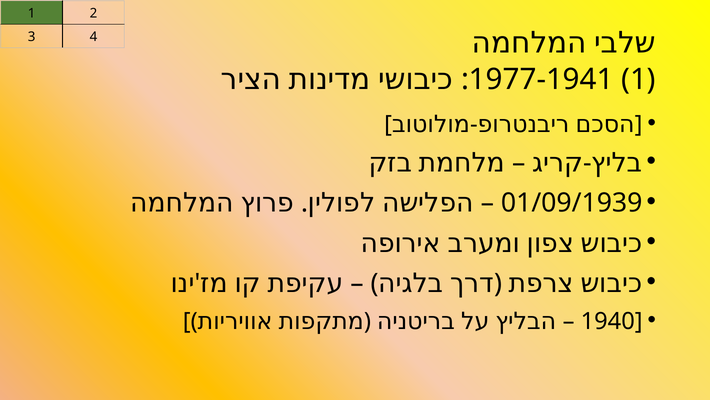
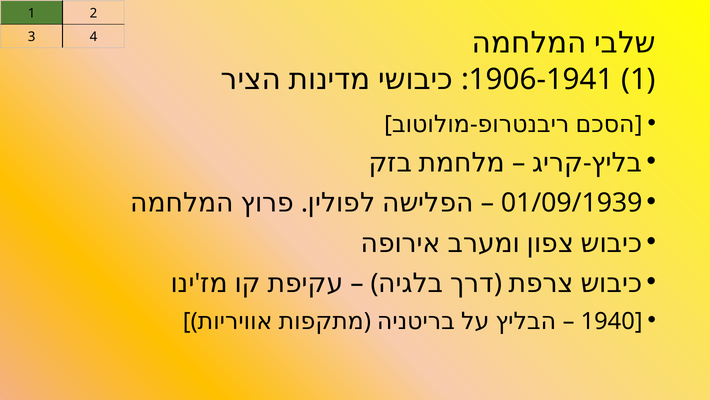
1977-1941: 1977-1941 -> 1906-1941 (541, 79)
